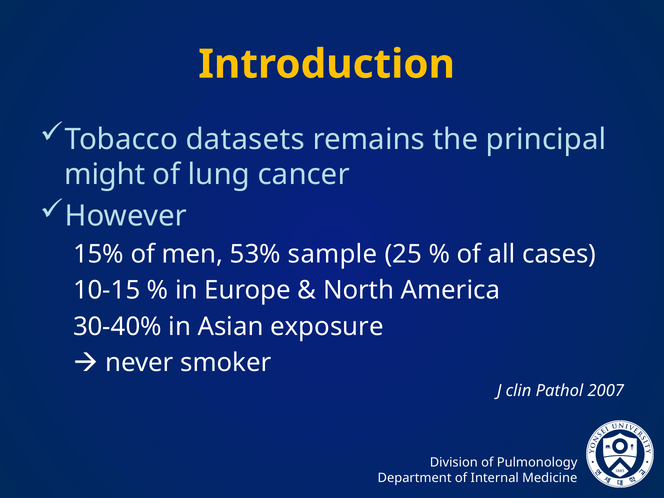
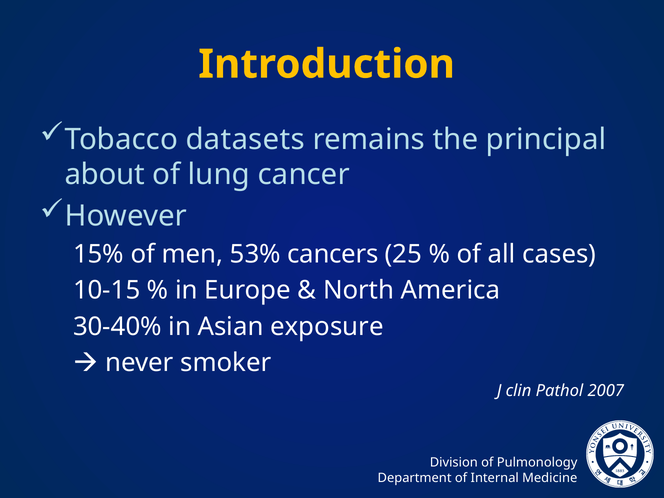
might: might -> about (105, 175)
sample: sample -> cancers (333, 254)
